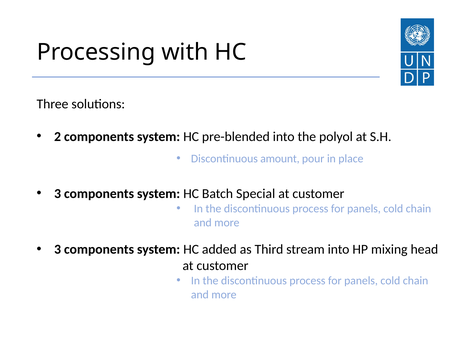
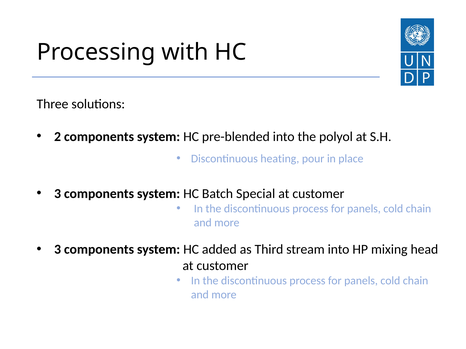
amount: amount -> heating (280, 159)
